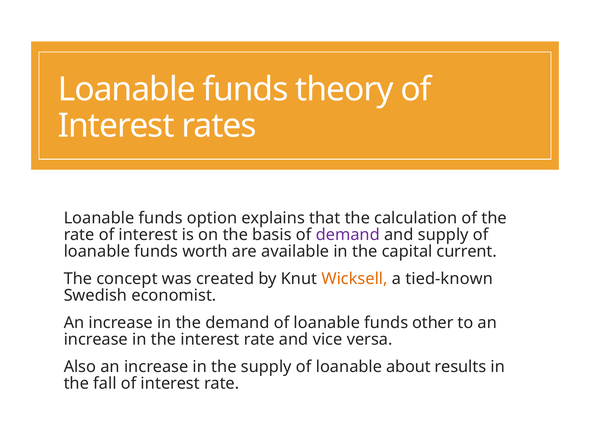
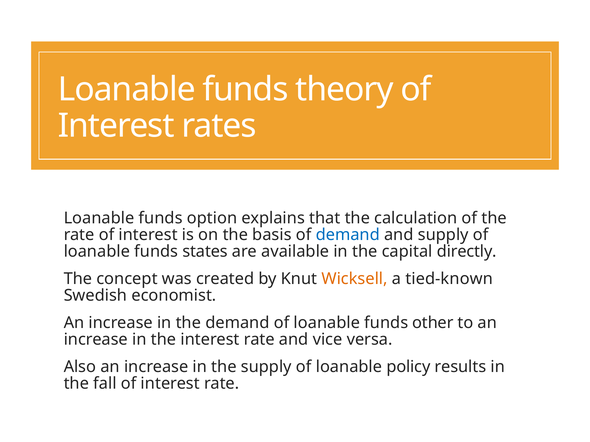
demand colour: purple -> blue (348, 235)
worth: worth -> states (205, 252)
current: current -> directly (467, 252)
about: about -> policy (408, 367)
